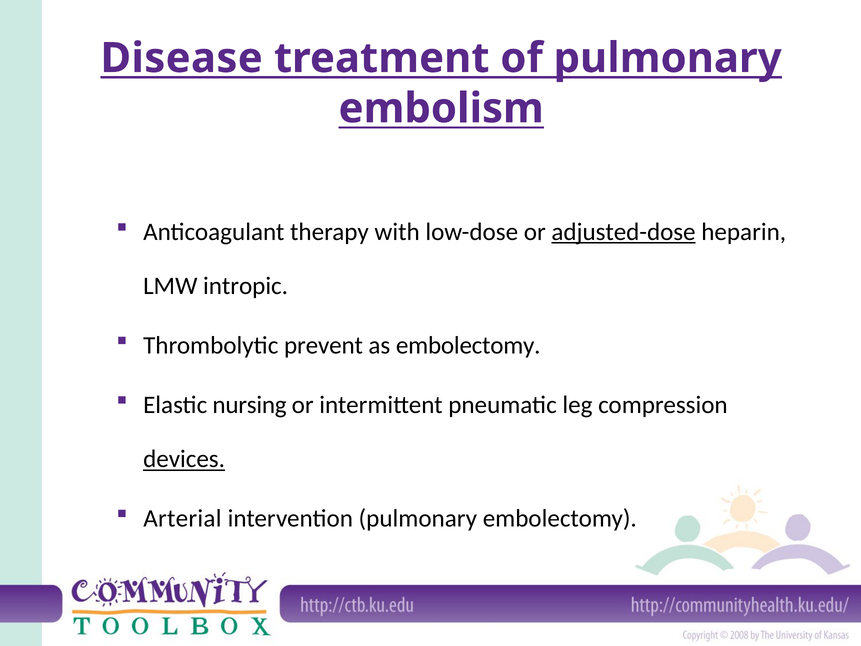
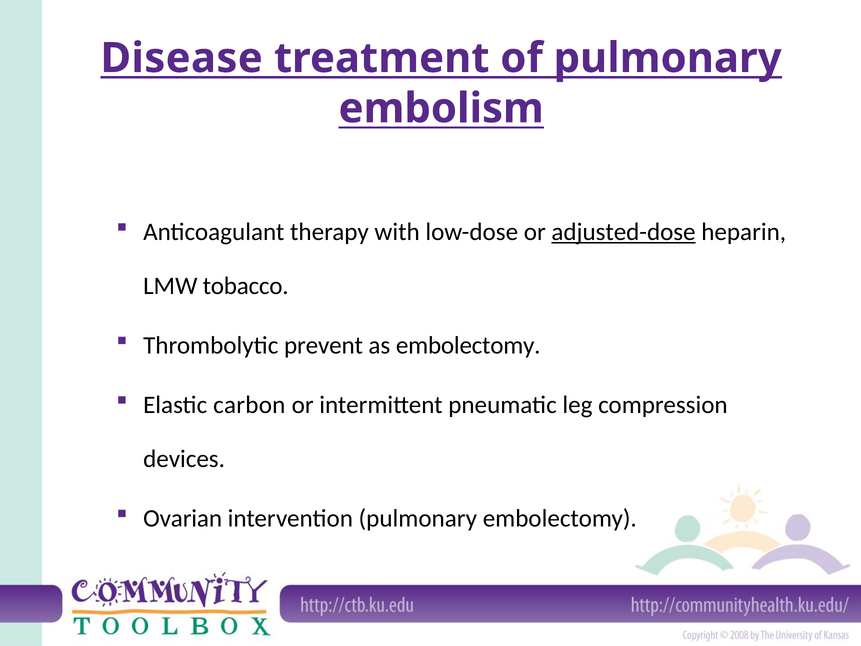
intropic: intropic -> tobacco (246, 286)
nursing: nursing -> carbon (249, 405)
devices underline: present -> none (184, 459)
Arterial: Arterial -> Ovarian (183, 518)
